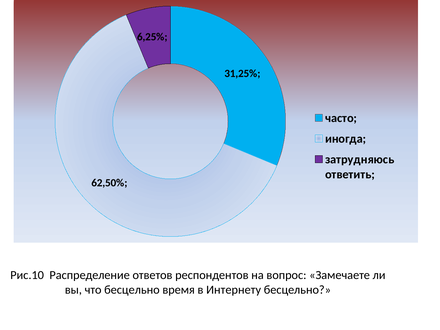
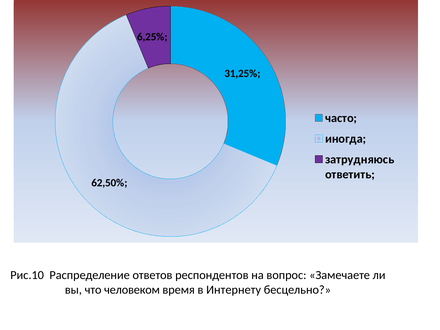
что бесцельно: бесцельно -> человеком (132, 290)
